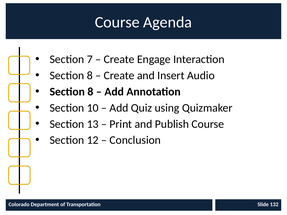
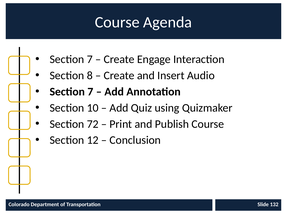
8: 8 -> 7 (90, 92)
13: 13 -> 72 (93, 124)
